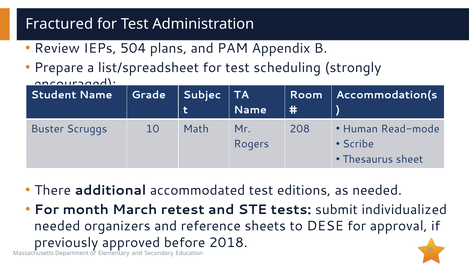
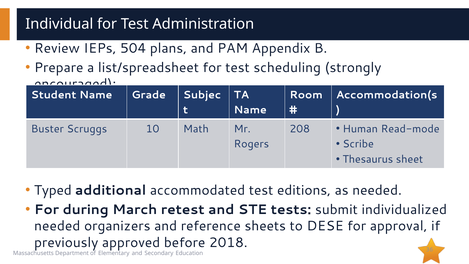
Fractured: Fractured -> Individual (59, 24)
There: There -> Typed (53, 190)
month: month -> during (86, 210)
